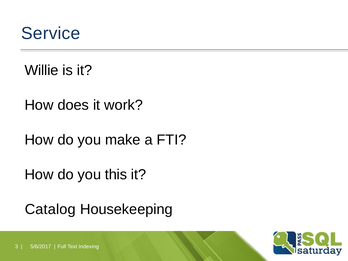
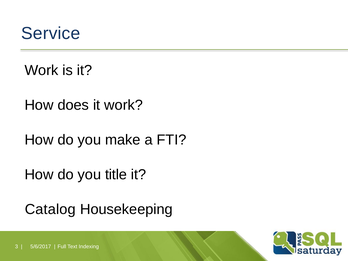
Willie: Willie -> Work (41, 70)
this: this -> title (116, 175)
